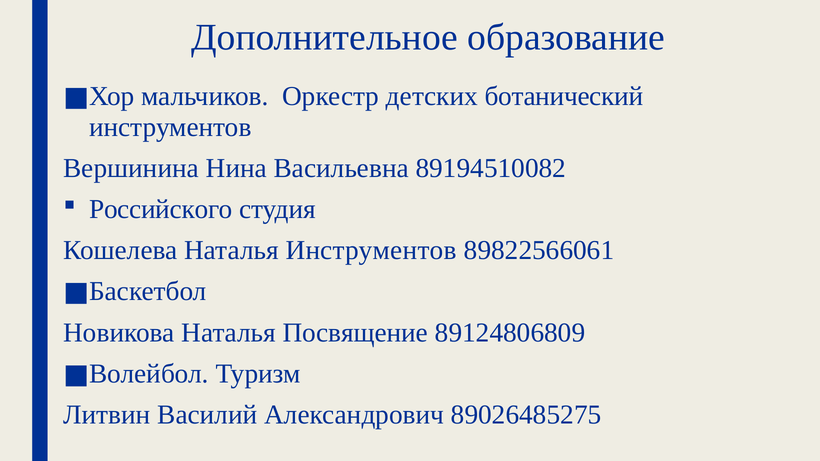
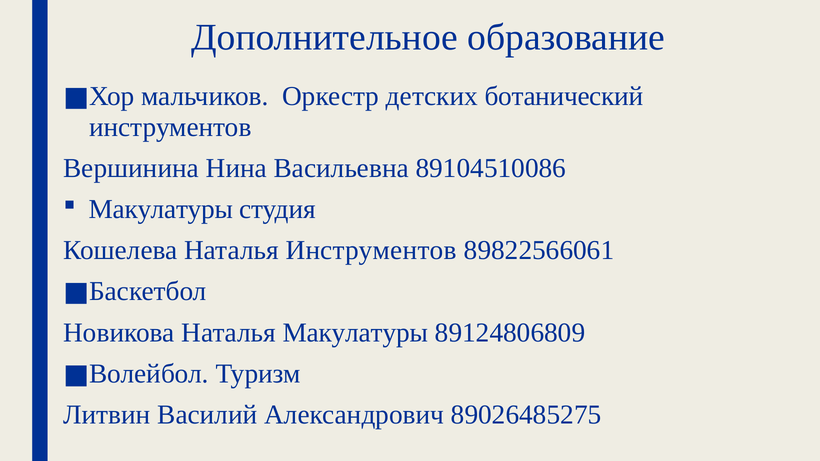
89194510082: 89194510082 -> 89104510086 (491, 168)
Российского: Российского -> Макулатуры (161, 209)
Наталья Посвящение: Посвящение -> Макулатуры (355, 333)
